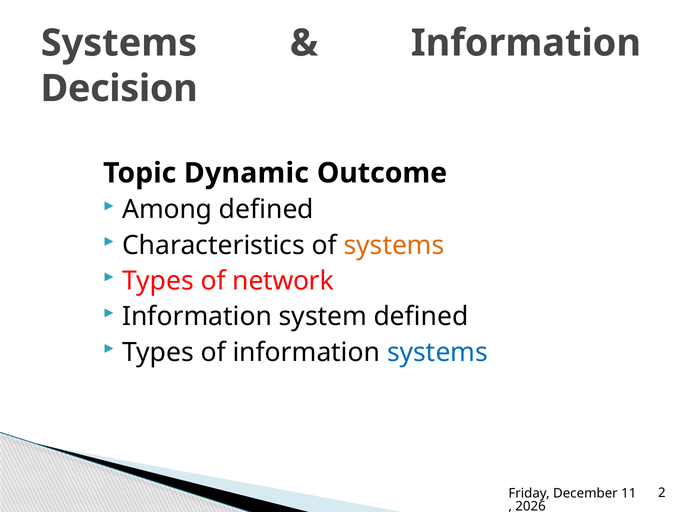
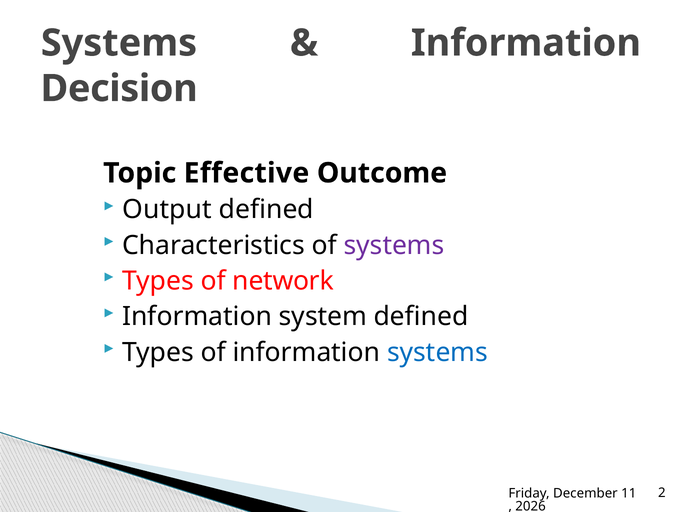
Dynamic: Dynamic -> Effective (246, 173)
Among: Among -> Output (167, 210)
systems colour: orange -> purple (394, 245)
